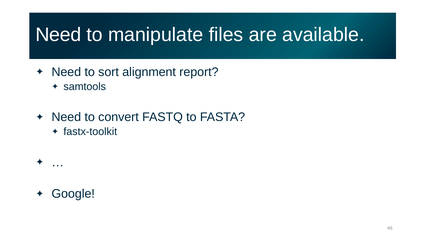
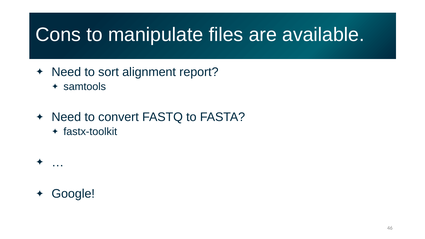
Need: Need -> Cons (58, 35)
